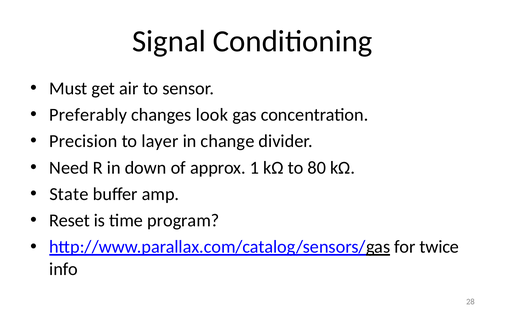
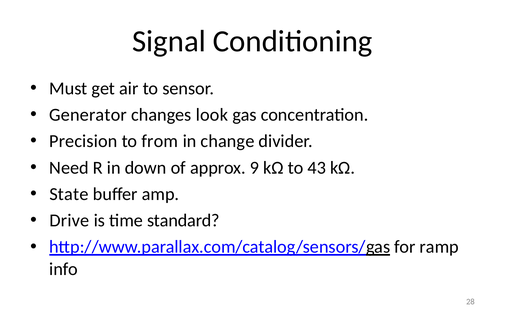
Preferably: Preferably -> Generator (88, 115)
layer: layer -> from (160, 141)
1: 1 -> 9 (255, 167)
80: 80 -> 43 (317, 167)
Reset: Reset -> Drive (69, 220)
program: program -> standard (183, 220)
twice: twice -> ramp (439, 247)
